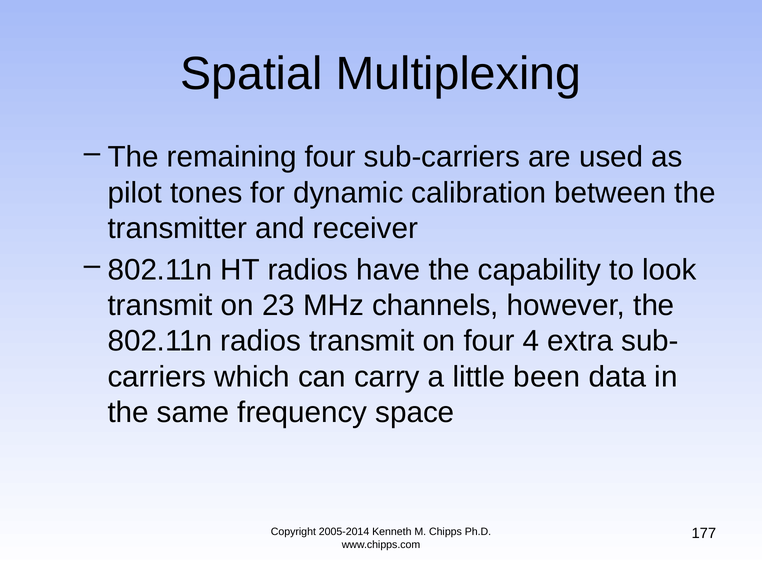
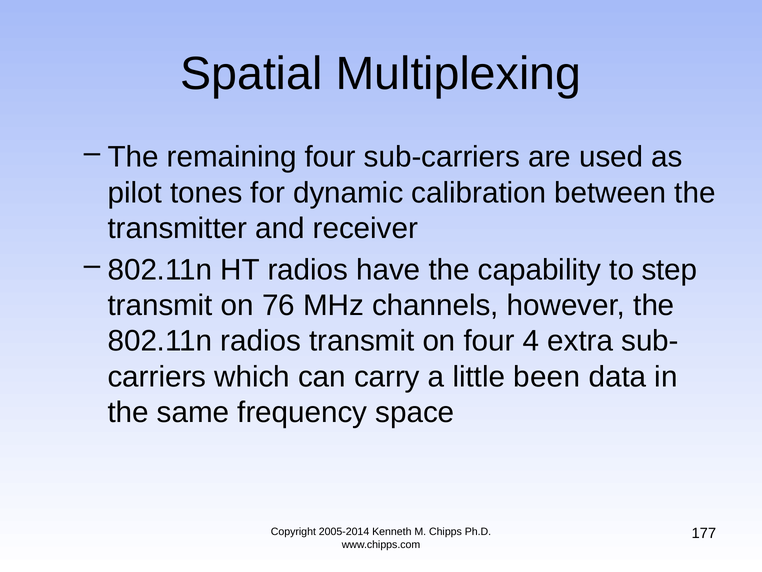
look: look -> step (669, 270)
23: 23 -> 76 (278, 305)
